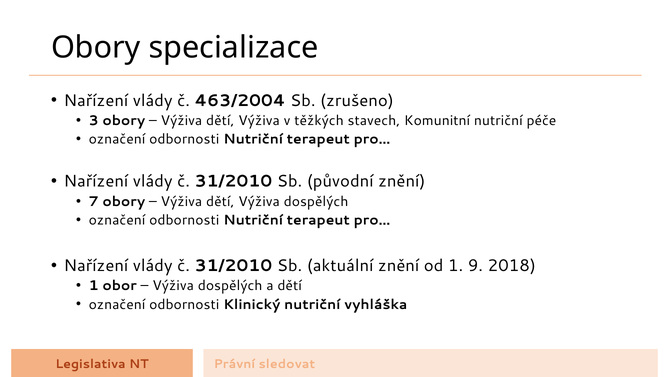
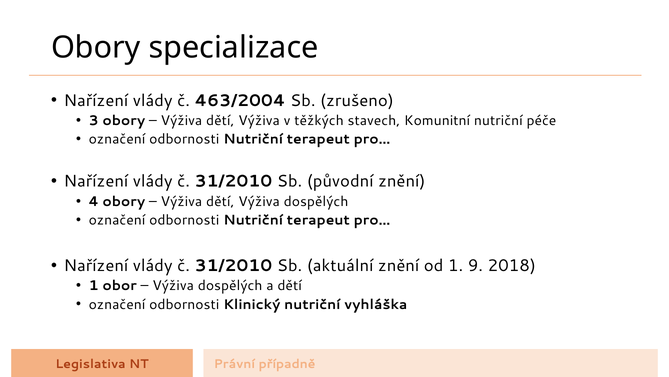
7: 7 -> 4 (94, 201)
sledovat: sledovat -> případně (287, 363)
